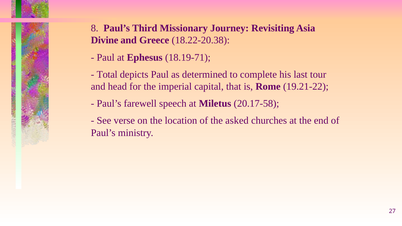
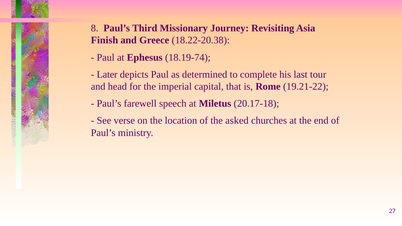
Divine: Divine -> Finish (105, 40)
18.19-71: 18.19-71 -> 18.19-74 (188, 57)
Total: Total -> Later (107, 75)
20.17-58: 20.17-58 -> 20.17-18 (256, 104)
